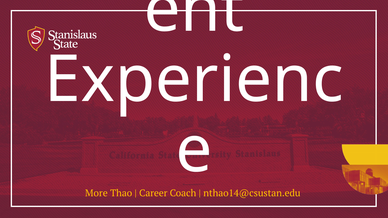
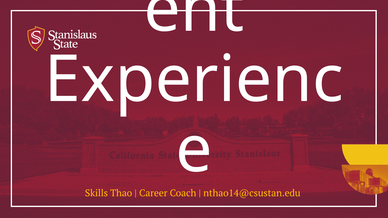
More: More -> Skills (96, 193)
